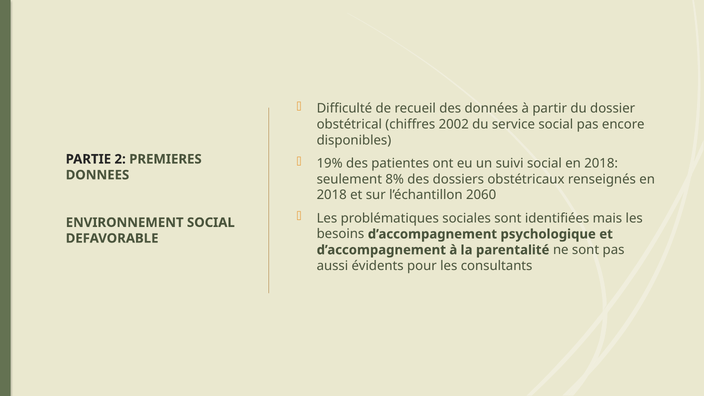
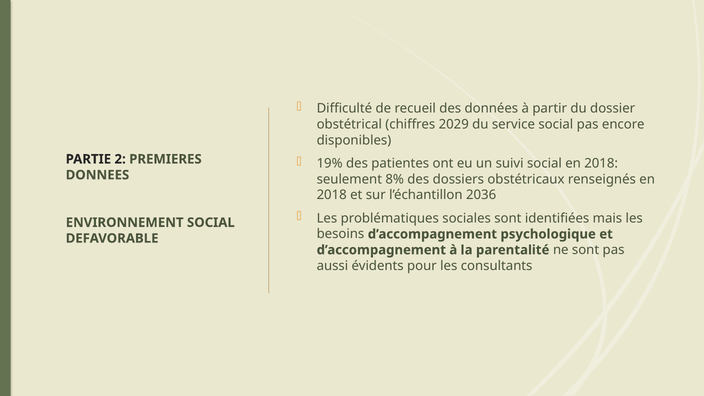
2002: 2002 -> 2029 (454, 124)
2060: 2060 -> 2036 (481, 195)
